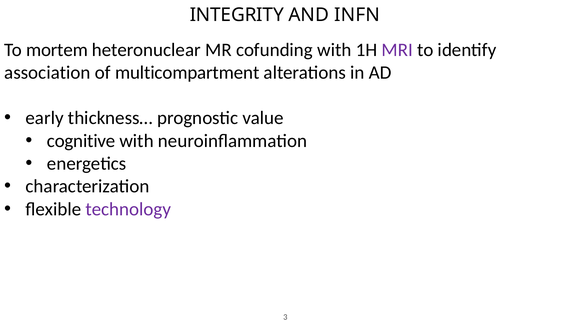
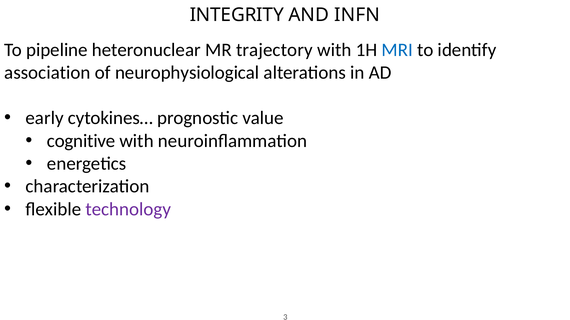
mortem: mortem -> pipeline (57, 50)
cofunding: cofunding -> trajectory (274, 50)
MRI colour: purple -> blue (397, 50)
multicompartment: multicompartment -> neurophysiological (187, 73)
thickness…: thickness… -> cytokines… (110, 118)
